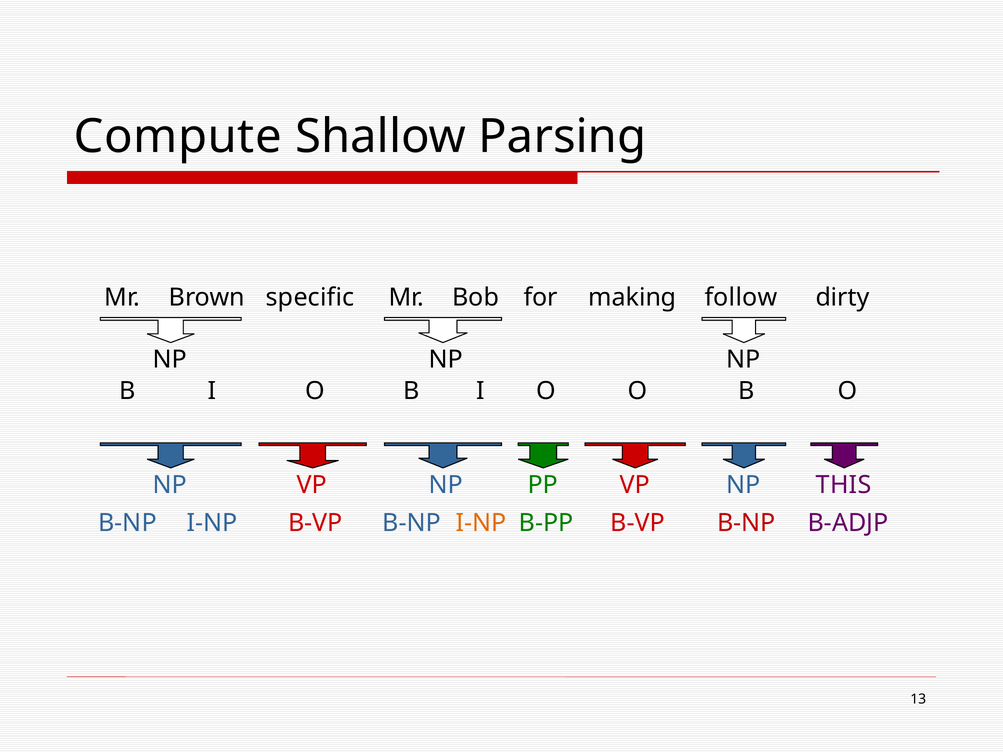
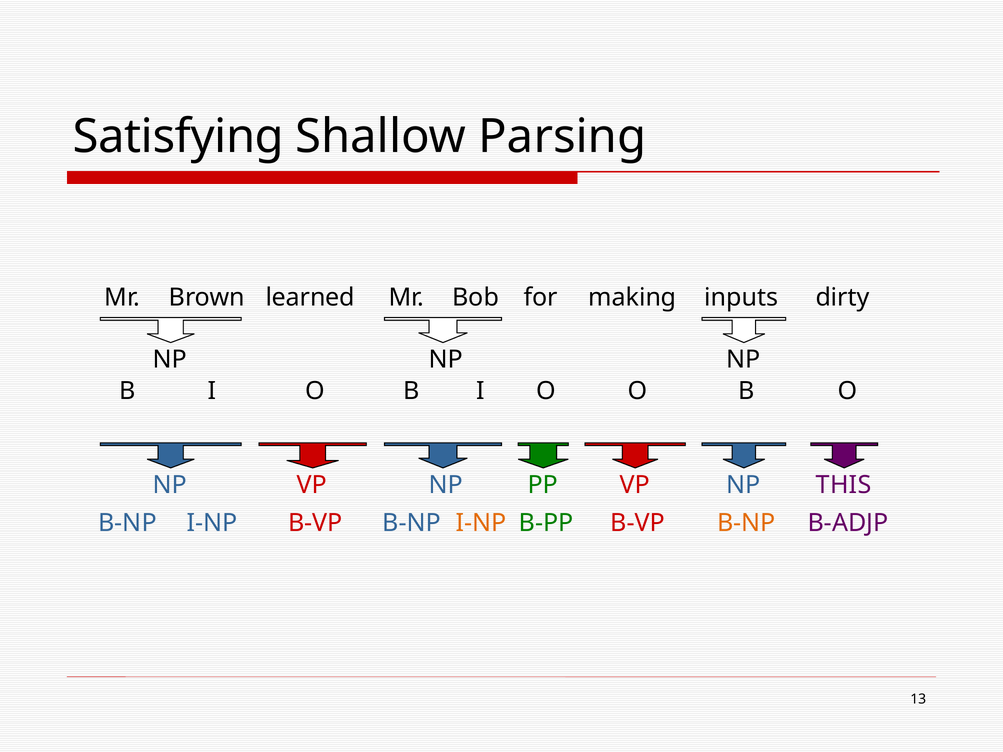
Compute: Compute -> Satisfying (178, 137)
specific: specific -> learned (310, 298)
follow: follow -> inputs (741, 298)
B-NP colour: red -> orange (746, 523)
